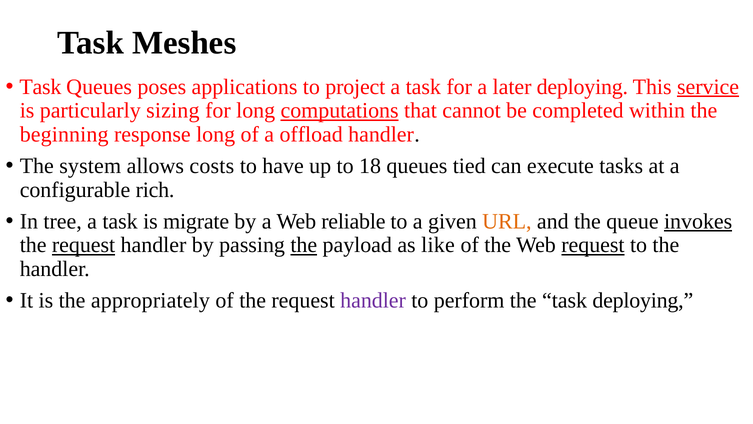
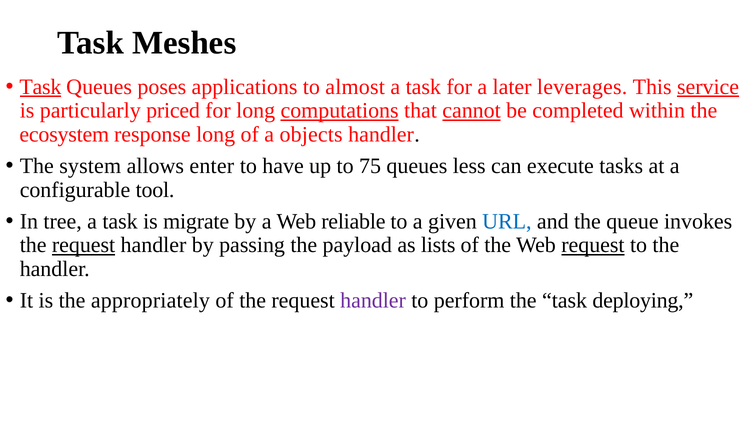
Task underline: none -> present (40, 87)
project: project -> almost (355, 87)
later deploying: deploying -> leverages (582, 87)
sizing: sizing -> priced (173, 111)
cannot underline: none -> present (472, 111)
beginning: beginning -> ecosystem (64, 134)
offload: offload -> objects (311, 134)
costs: costs -> enter (212, 166)
18: 18 -> 75 (370, 166)
tied: tied -> less (469, 166)
rich: rich -> tool (155, 190)
URL colour: orange -> blue (507, 221)
invokes underline: present -> none (698, 221)
the underline: present -> none (304, 245)
like: like -> lists (438, 245)
